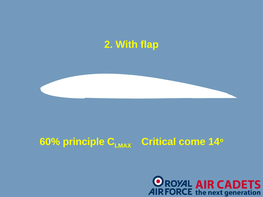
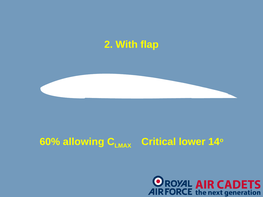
principle: principle -> allowing (84, 142)
come: come -> lower (192, 142)
